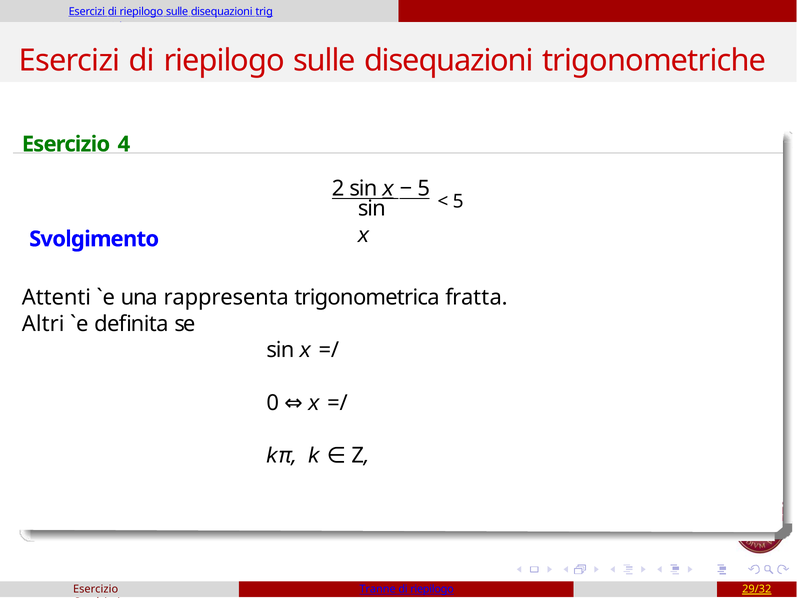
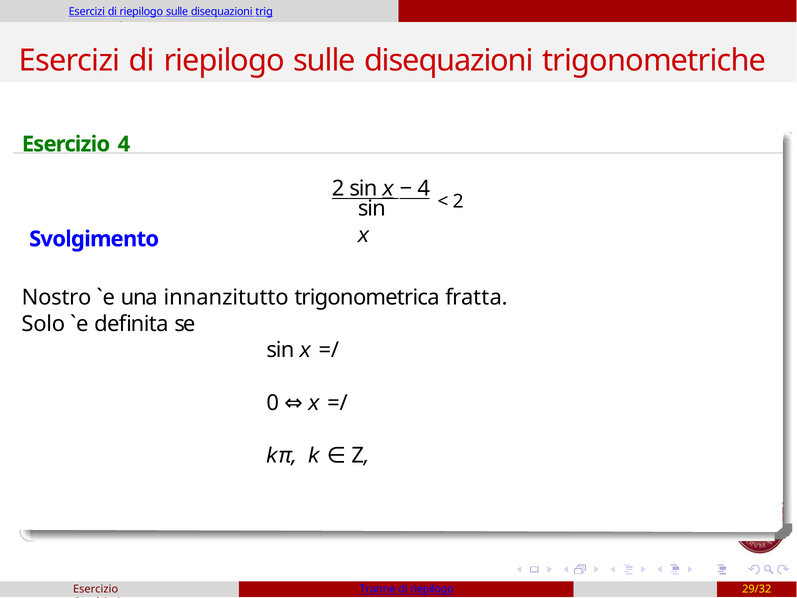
5: 5 -> 4 (424, 189)
5: 5 -> 2 (458, 201)
Attenti: Attenti -> Nostro (57, 298)
rappresenta: rappresenta -> innanzitutto (226, 298)
Altri: Altri -> Solo (43, 324)
29/32 underline: present -> none (757, 590)
